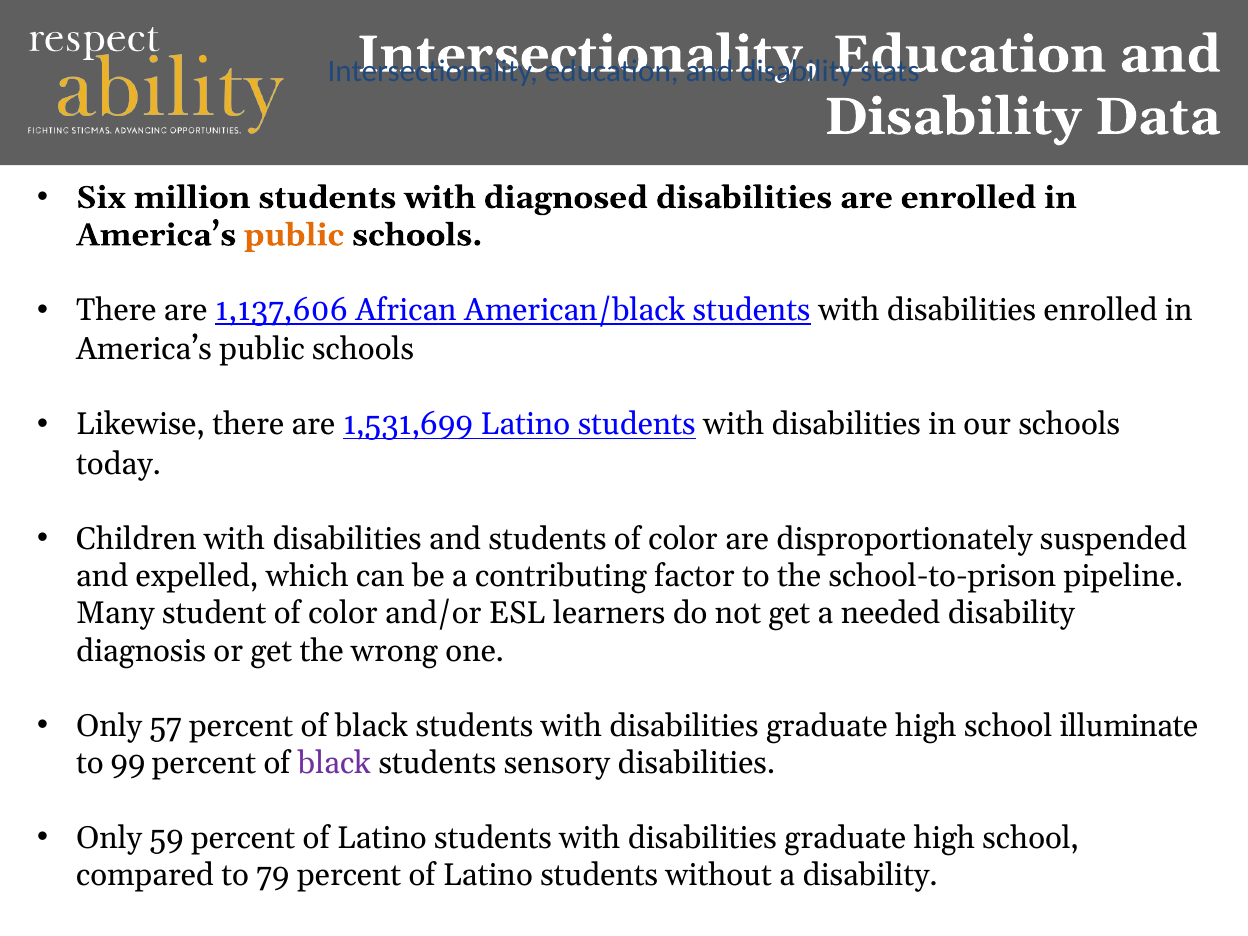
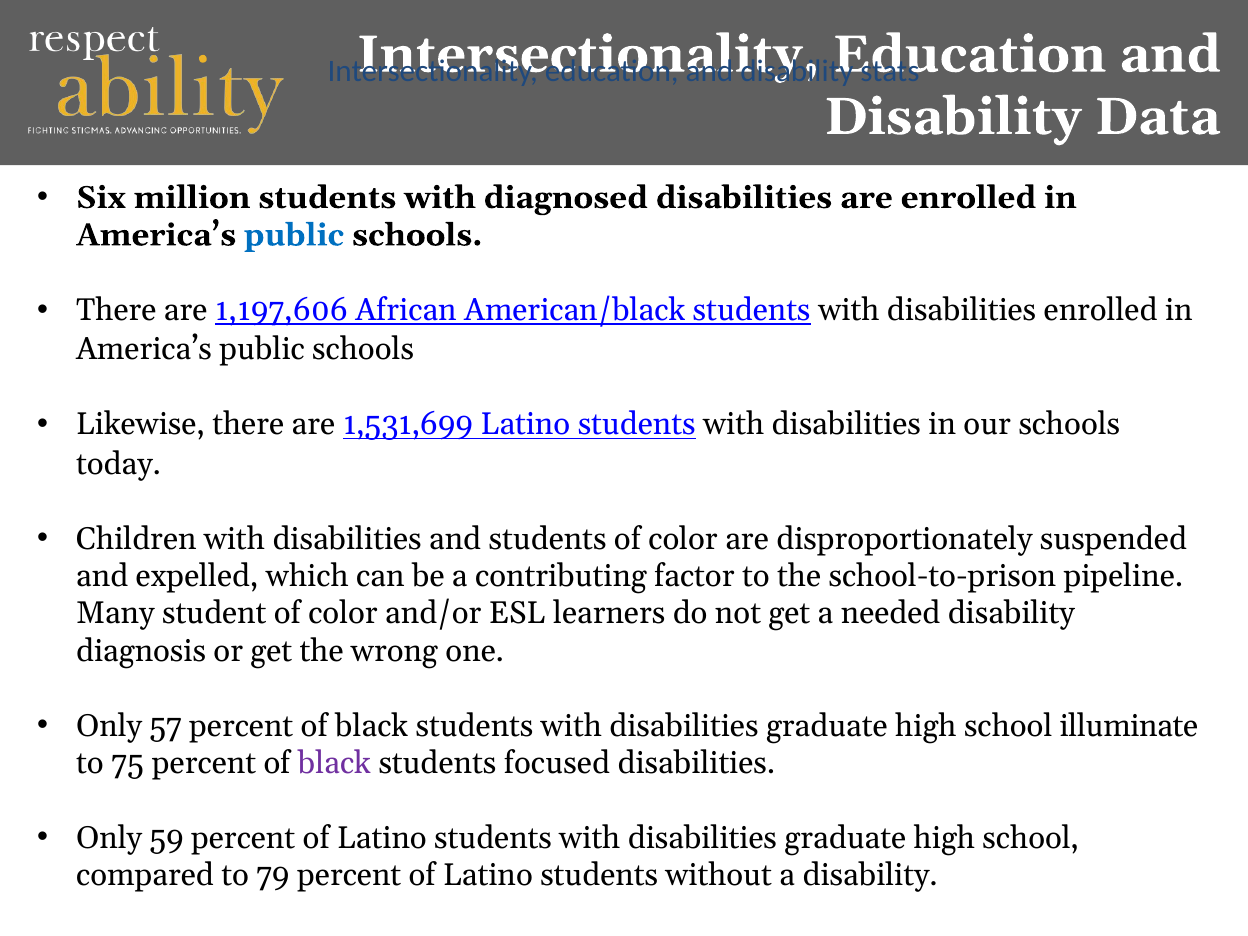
public colour: orange -> blue (294, 235)
1,137,606: 1,137,606 -> 1,197,606 (281, 310)
99: 99 -> 75 (128, 763)
sensory: sensory -> focused (557, 763)
